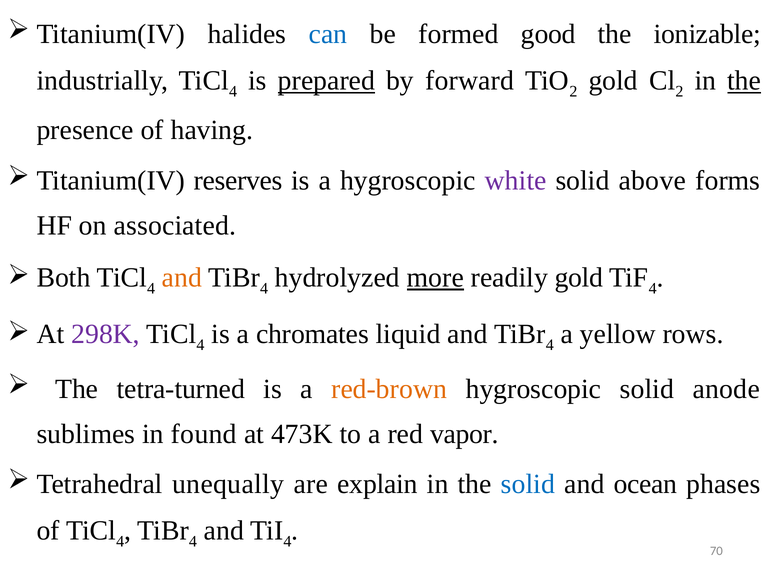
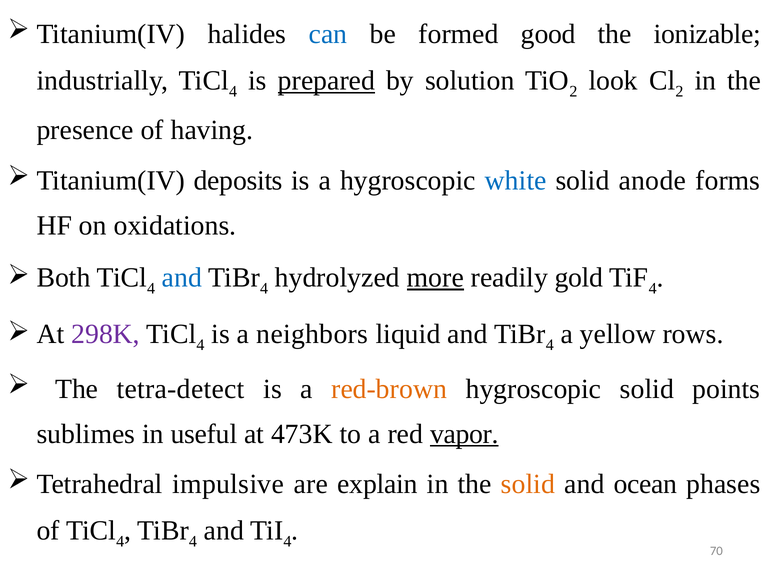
forward: forward -> solution (470, 81)
gold: gold -> look (613, 81)
the underline: present -> none (744, 81)
reserves: reserves -> deposits (238, 180)
white colour: purple -> blue (516, 180)
above: above -> anode (652, 180)
associated: associated -> oxidations (175, 225)
and colour: orange -> blue (182, 277)
chromates: chromates -> neighbors (312, 334)
tetra-turned: tetra-turned -> tetra-detect (181, 389)
anode: anode -> points (726, 389)
found: found -> useful (204, 434)
vapor underline: none -> present (464, 434)
unequally: unequally -> impulsive (228, 484)
solid colour: blue -> orange (528, 484)
